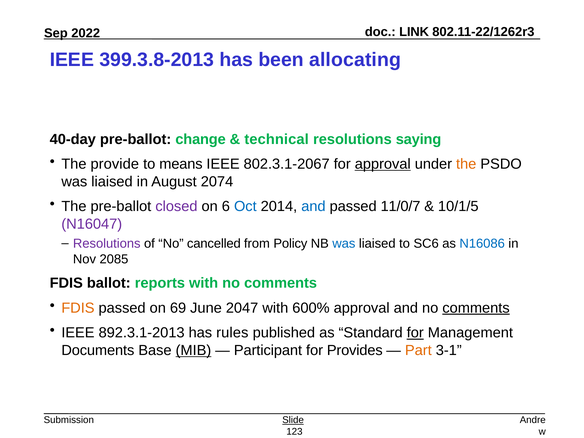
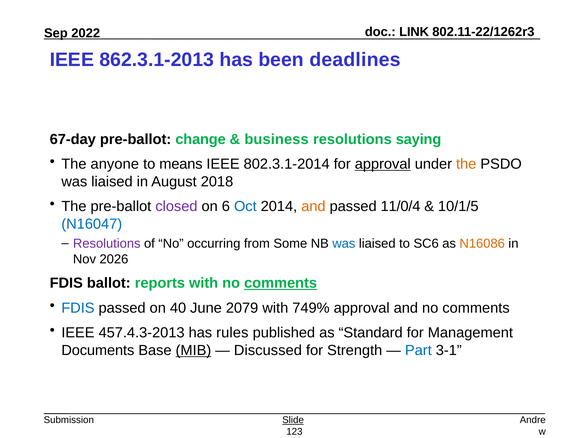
399.3.8-2013: 399.3.8-2013 -> 862.3.1-2013 (157, 60)
allocating: allocating -> deadlines (355, 60)
40-day: 40-day -> 67-day (73, 139)
technical: technical -> business (277, 139)
provide: provide -> anyone (115, 164)
802.3.1-2067: 802.3.1-2067 -> 802.3.1-2014 (287, 164)
2074: 2074 -> 2018 (217, 182)
and colour: blue -> orange (313, 206)
11/0/7: 11/0/7 -> 11/0/4 (401, 206)
N16047 colour: purple -> blue (92, 224)
cancelled: cancelled -> occurring (214, 244)
Policy: Policy -> Some (290, 244)
N16086 colour: blue -> orange (482, 244)
2085: 2085 -> 2026 (114, 259)
comments underline: none -> present (281, 283)
FDIS colour: orange -> blue (78, 308)
69: 69 -> 40 (178, 308)
2047: 2047 -> 2079 (242, 308)
600%: 600% -> 749% (311, 308)
comments underline: present -> none (476, 308)
892.3.1-2013: 892.3.1-2013 -> 457.4.3-2013 (142, 333)
for underline: present -> none (415, 333)
Participant: Participant -> Discussed (268, 350)
Provides: Provides -> Strength (355, 350)
Part colour: orange -> blue (418, 350)
